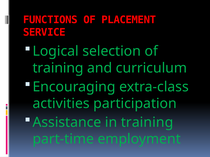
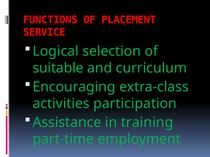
training: training -> suitable (58, 68)
